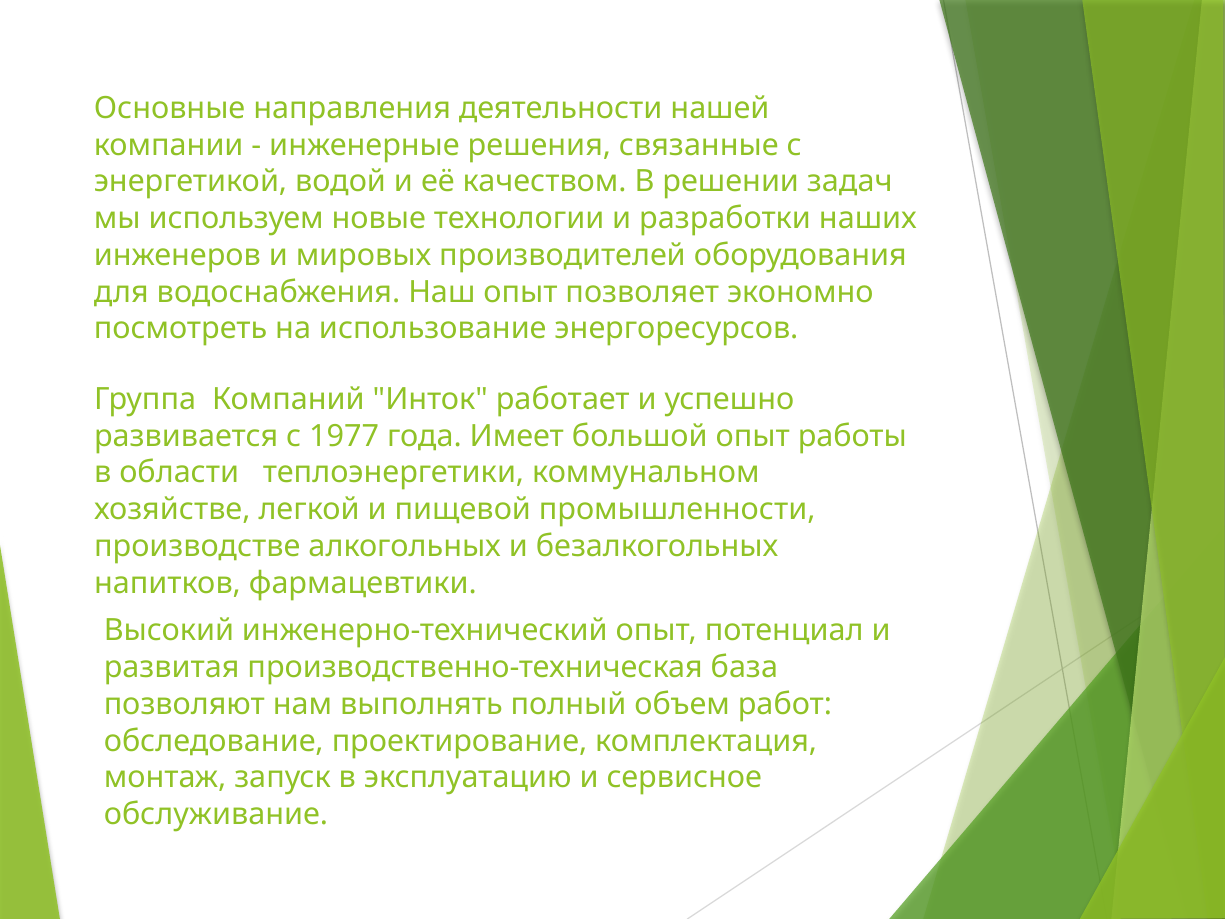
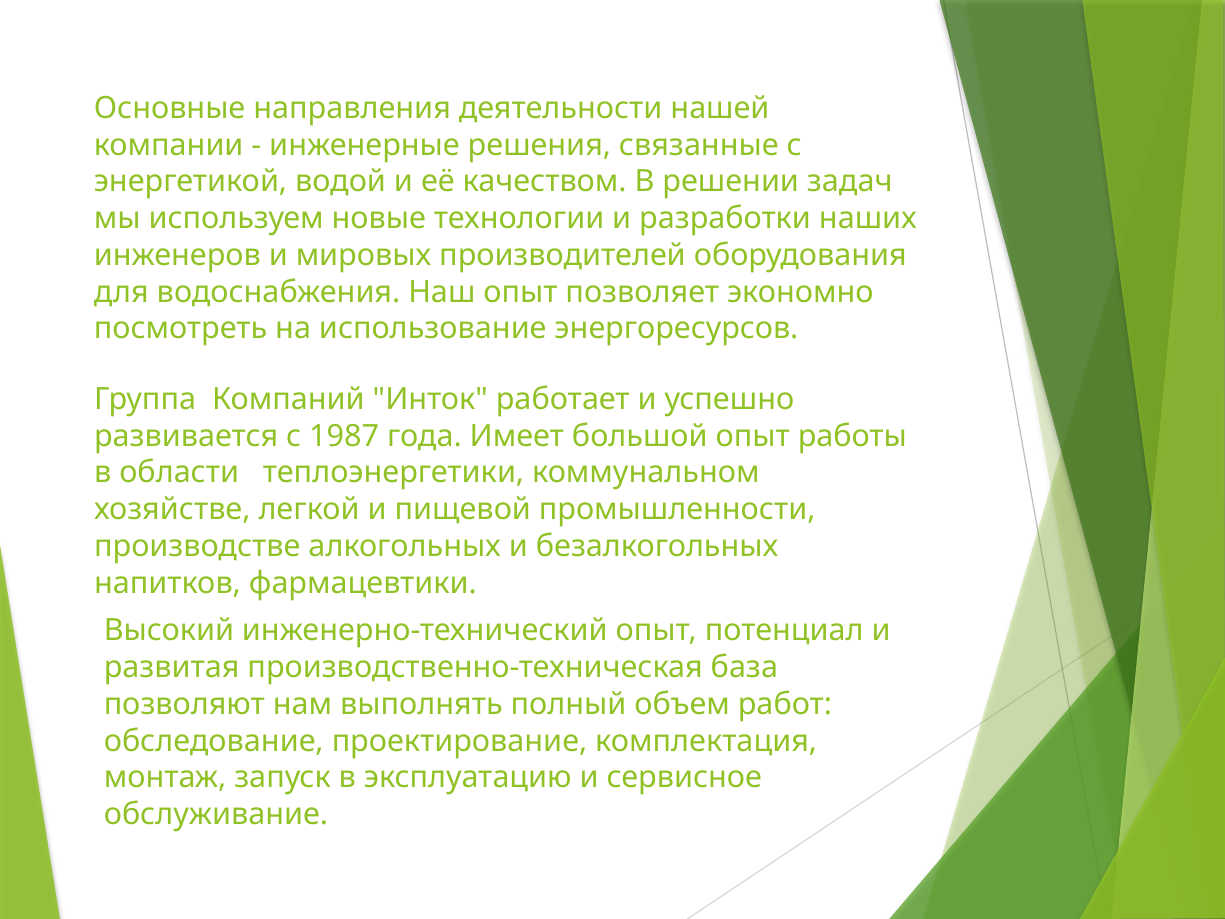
1977: 1977 -> 1987 (344, 436)
